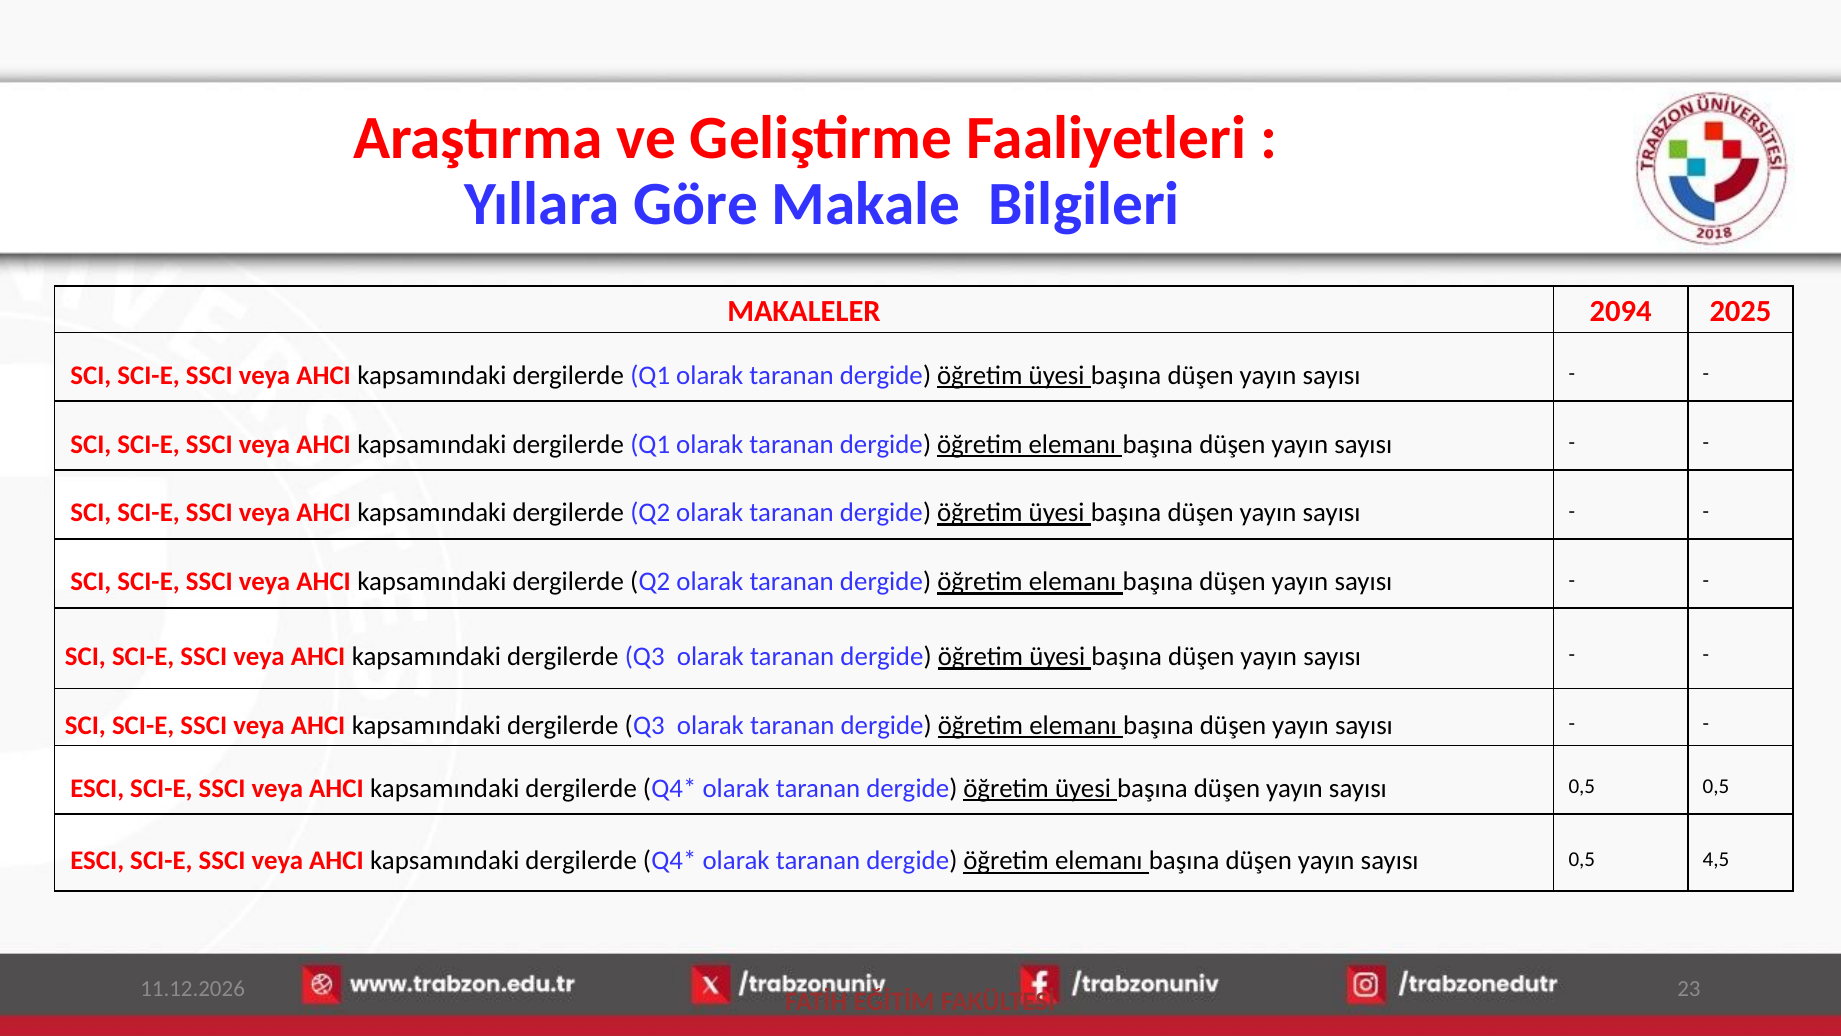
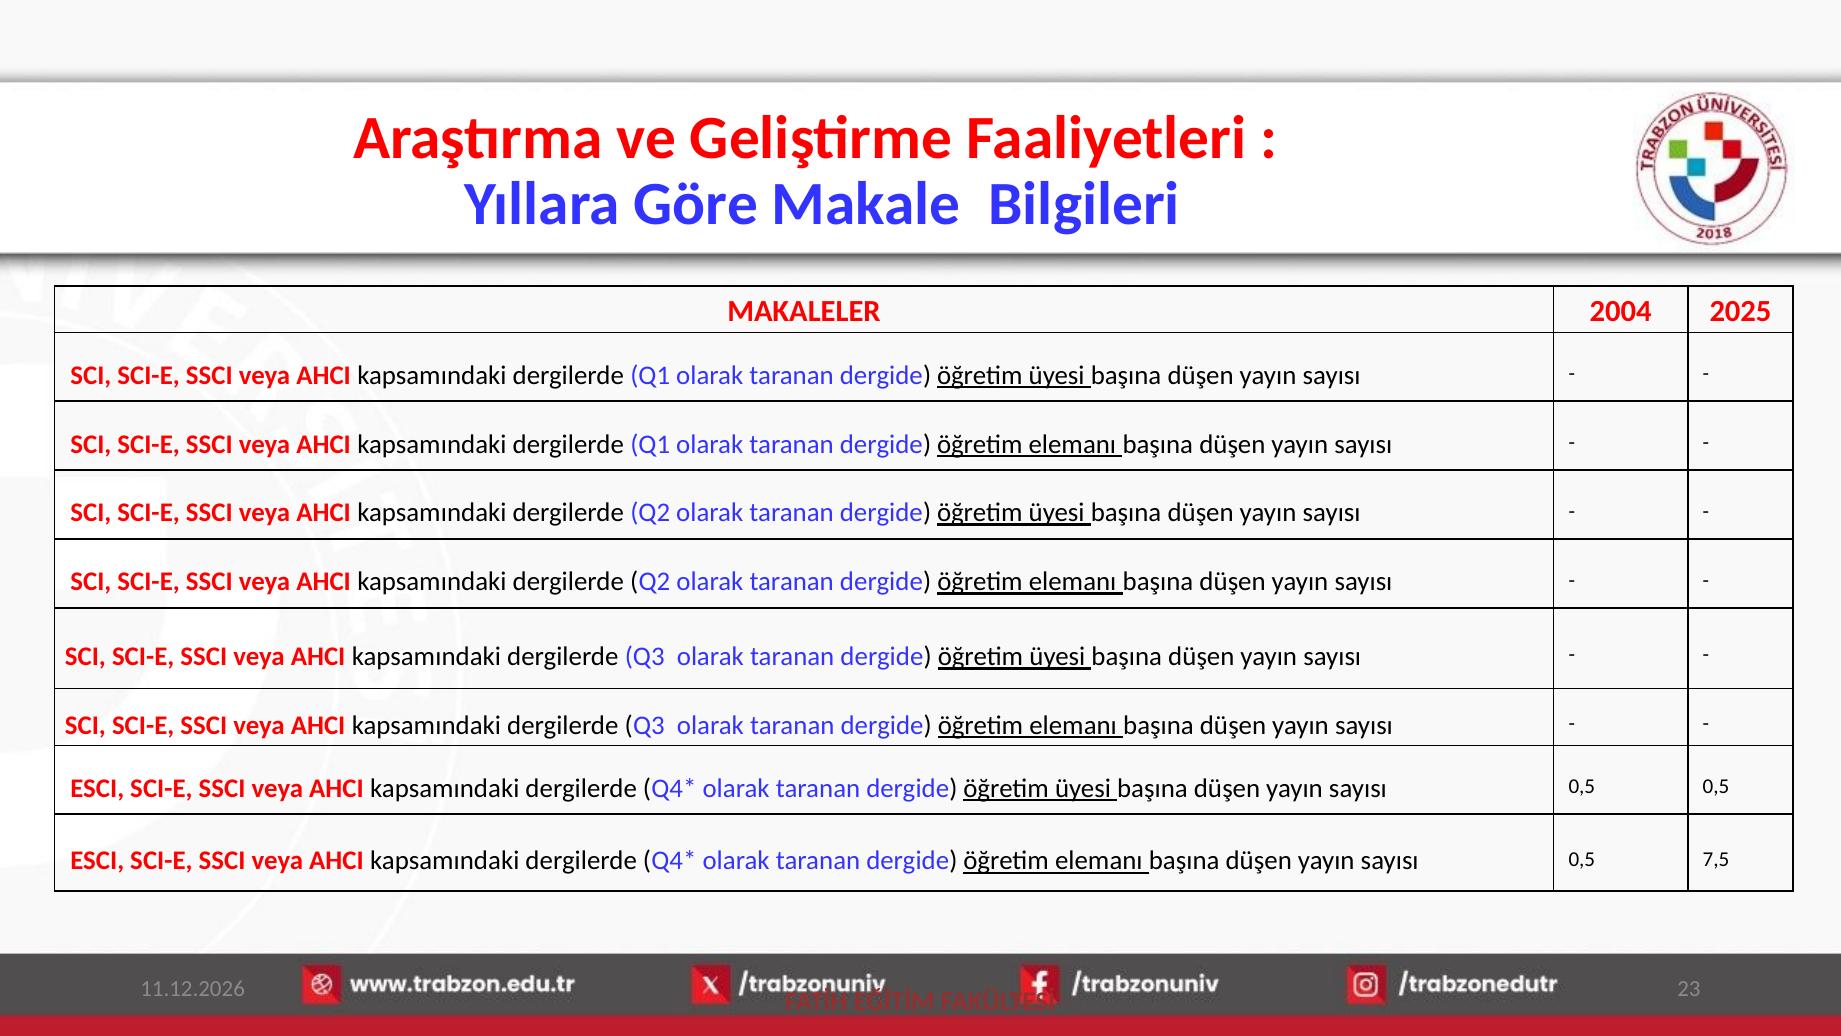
2094: 2094 -> 2004 (1621, 311)
4,5: 4,5 -> 7,5 (1716, 859)
